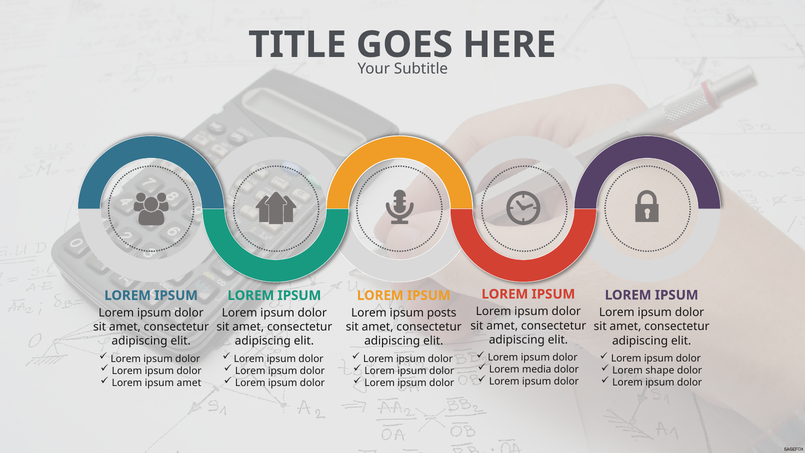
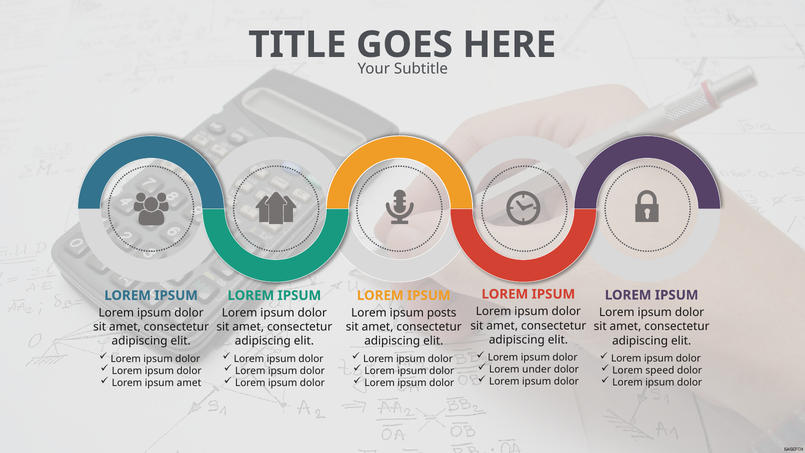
media: media -> under (537, 369)
shape: shape -> speed (660, 370)
